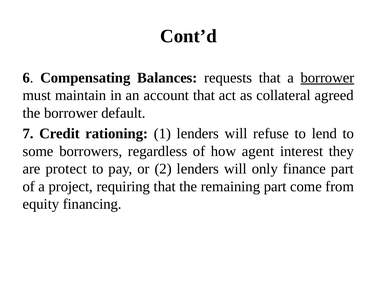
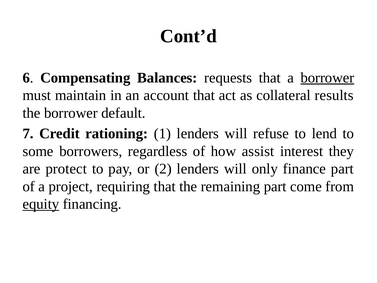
agreed: agreed -> results (334, 95)
agent: agent -> assist (258, 151)
equity underline: none -> present (41, 204)
